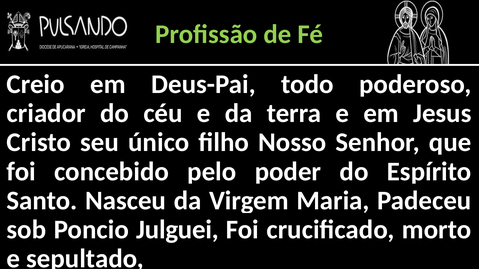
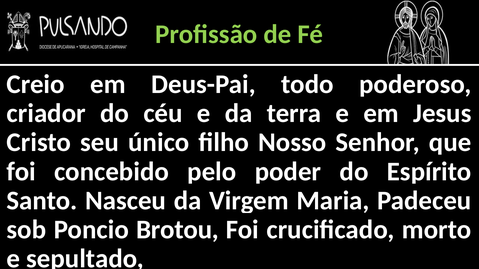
Julguei: Julguei -> Brotou (177, 230)
